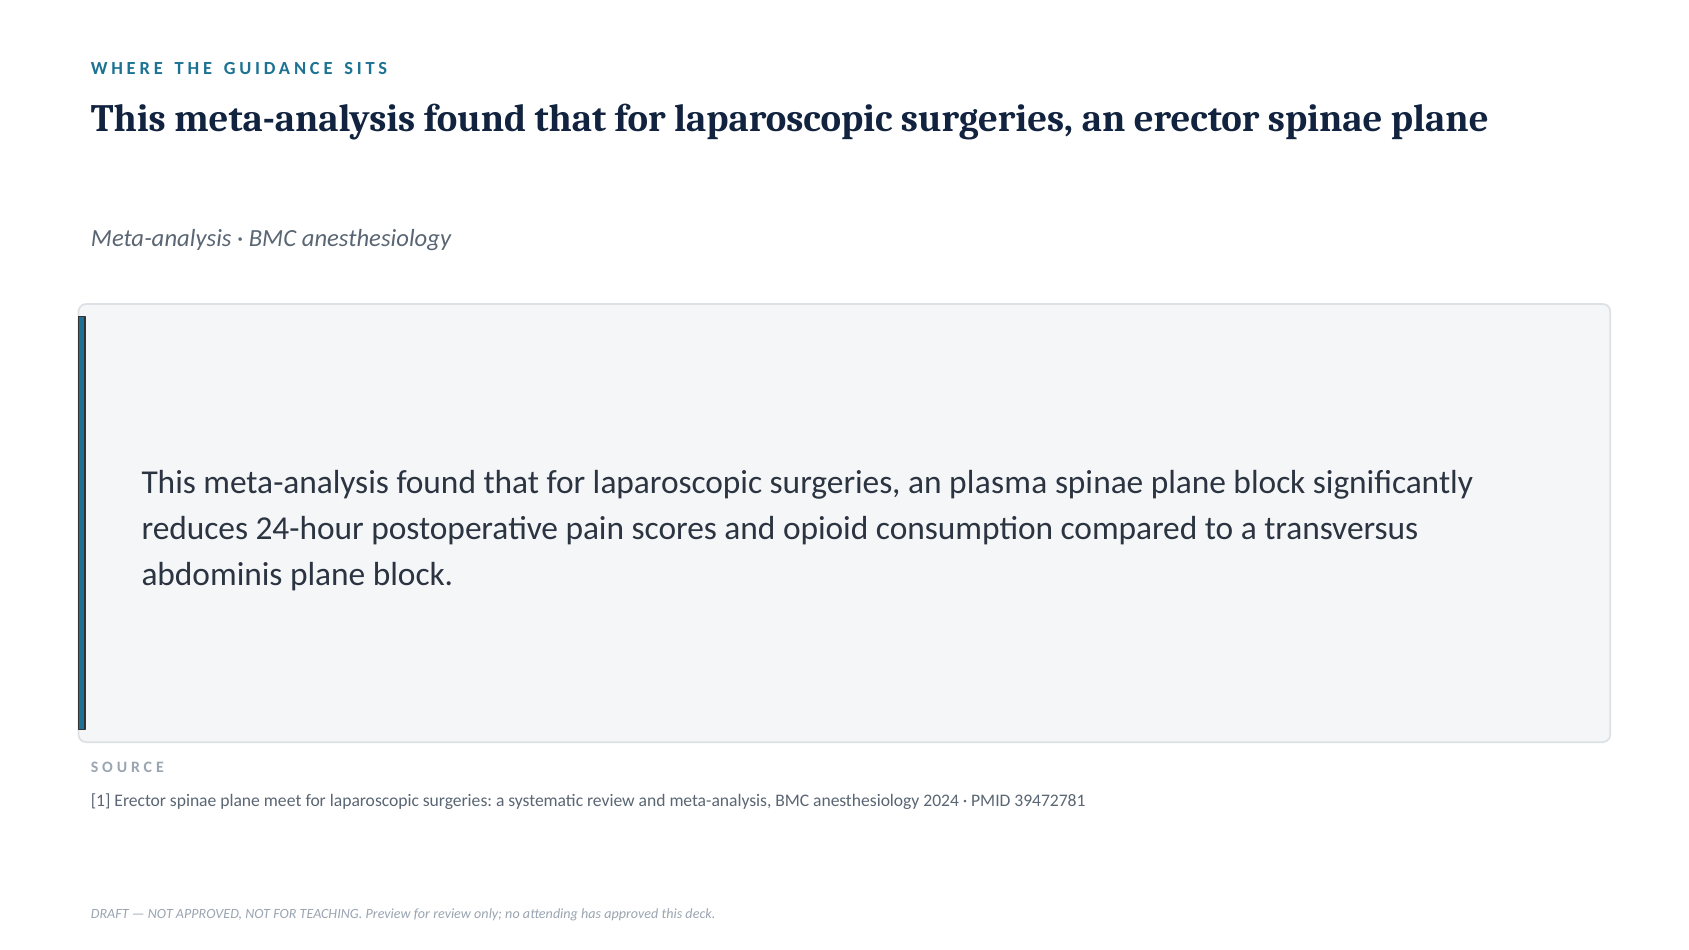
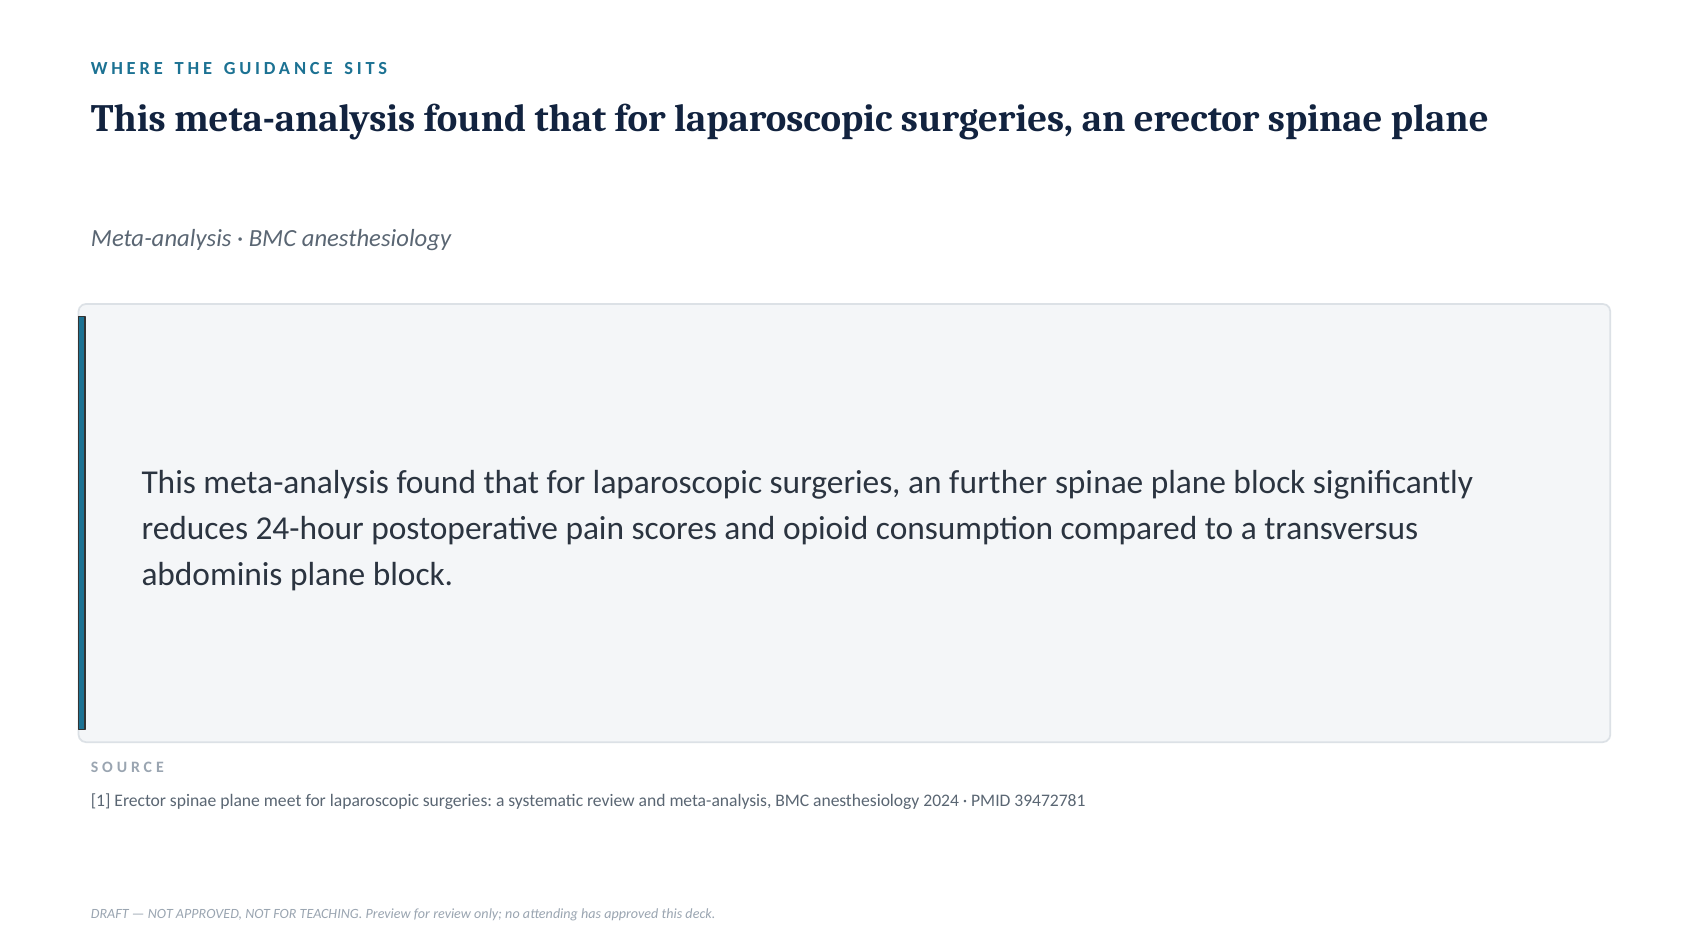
plasma: plasma -> further (998, 482)
